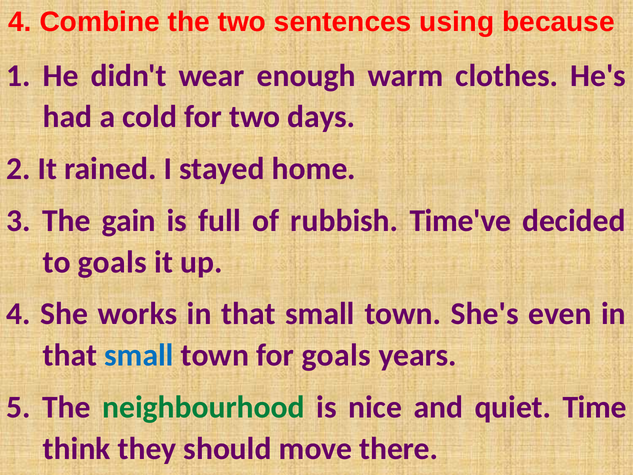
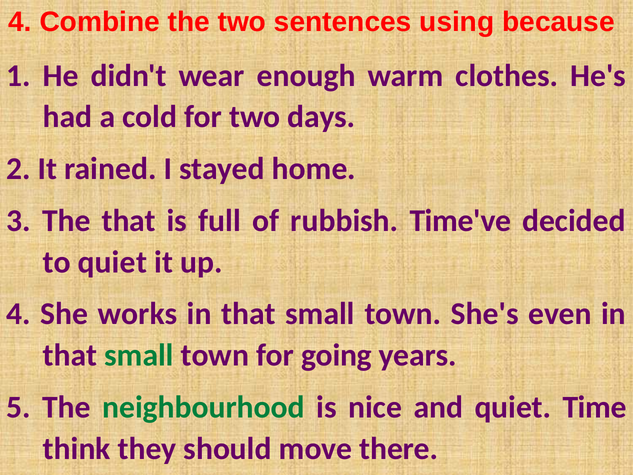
The gain: gain -> that (129, 221)
to goals: goals -> quiet (112, 262)
small colour: blue -> green (139, 355)
for goals: goals -> going (336, 355)
